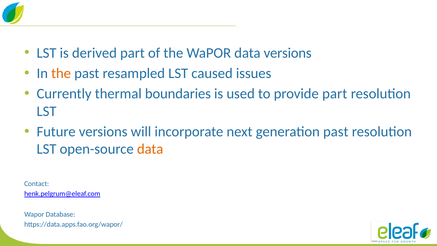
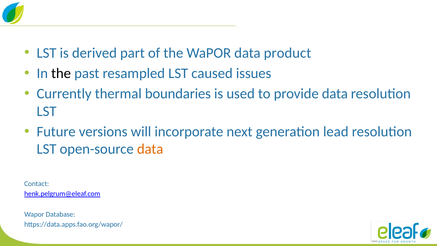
data versions: versions -> product (288, 53)
the colour: orange -> black (61, 73)
provide part: part -> data (335, 94)
generation past: past -> lead (336, 132)
